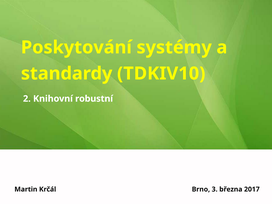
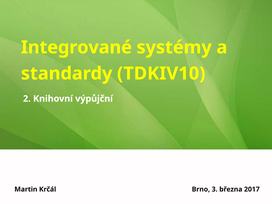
Poskytování: Poskytování -> Integrované (76, 47)
robustní: robustní -> výpůjční (94, 99)
